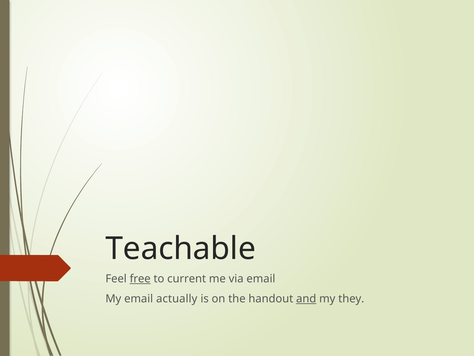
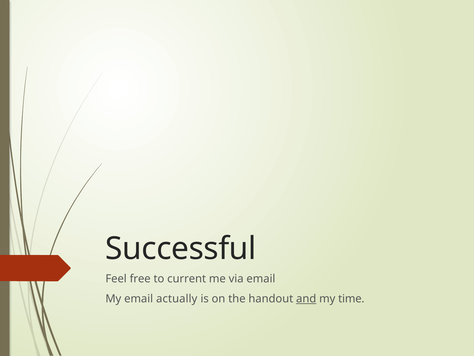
Teachable: Teachable -> Successful (181, 249)
free underline: present -> none (140, 278)
they: they -> time (351, 298)
